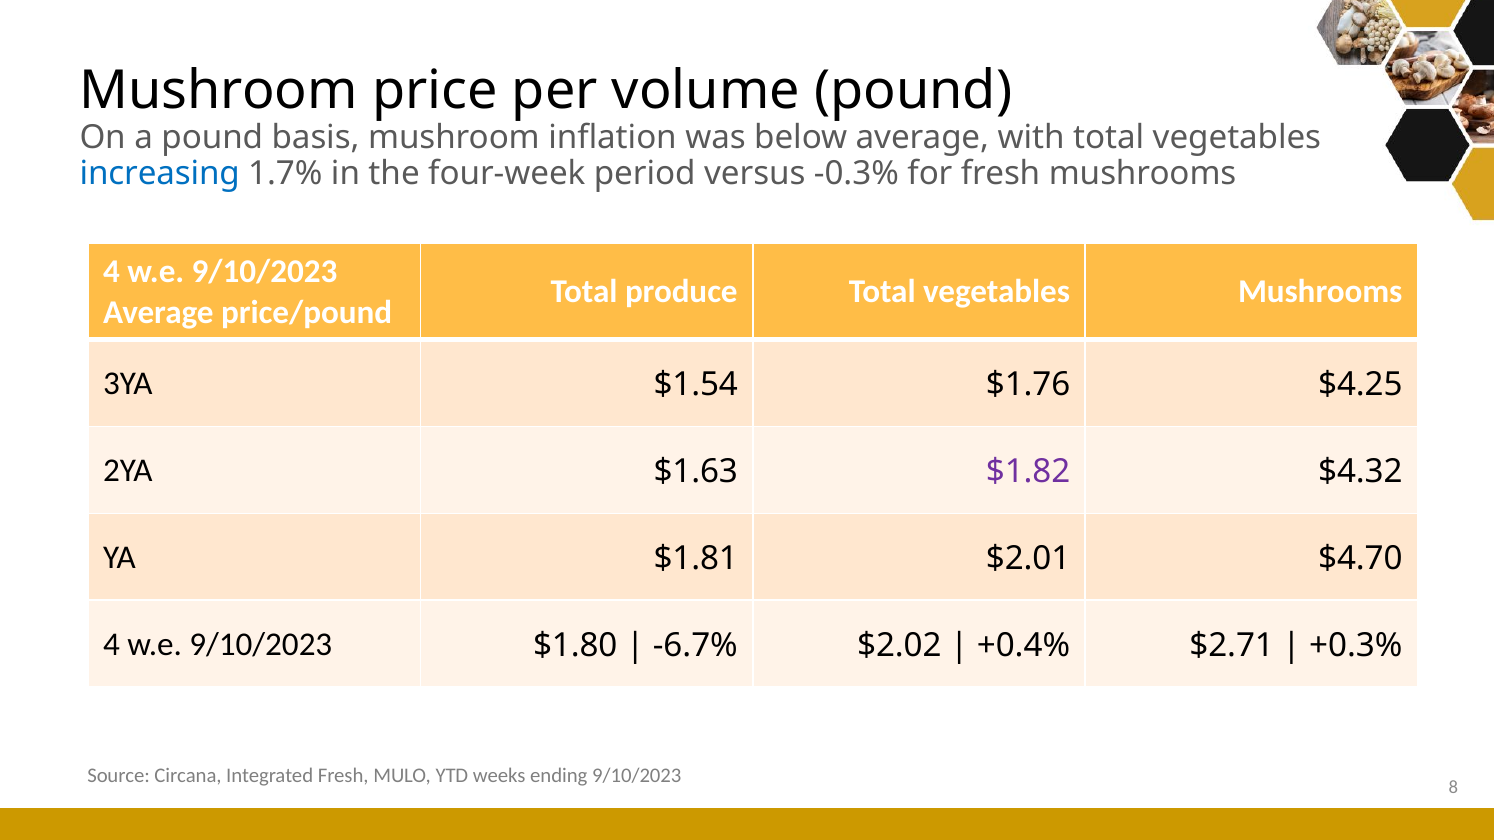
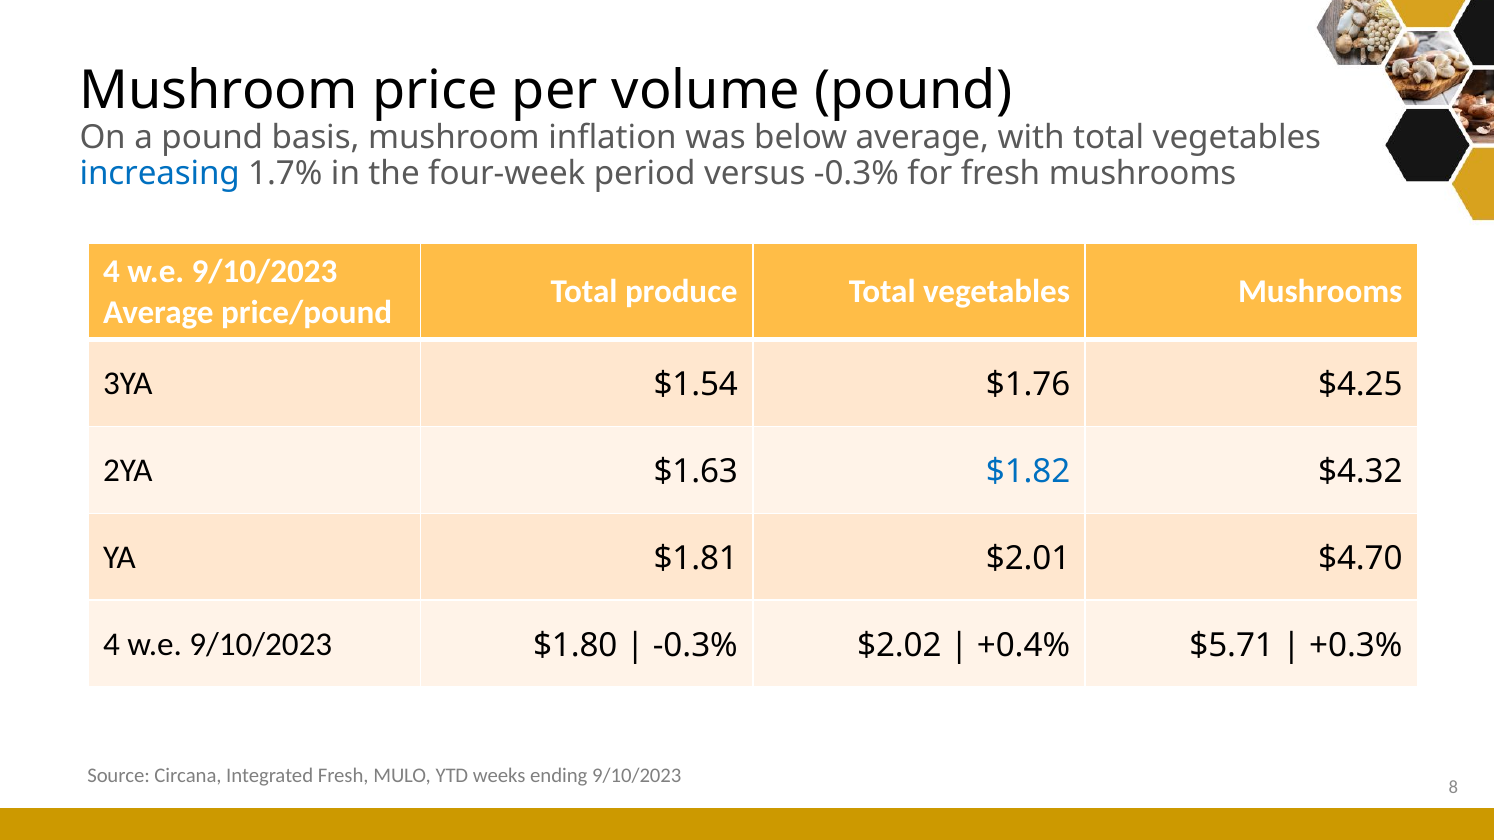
$1.82 colour: purple -> blue (1028, 472)
-6.7%: -6.7% -> -0.3% (695, 646)
$2.71: $2.71 -> $5.71 (1232, 646)
